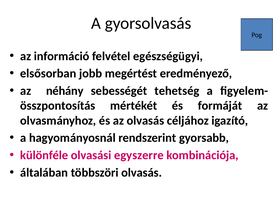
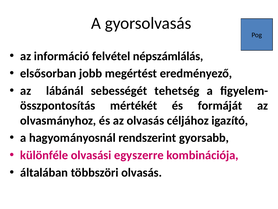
egészségügyi: egészségügyi -> népszámlálás (168, 56)
néhány: néhány -> lábánál (65, 91)
